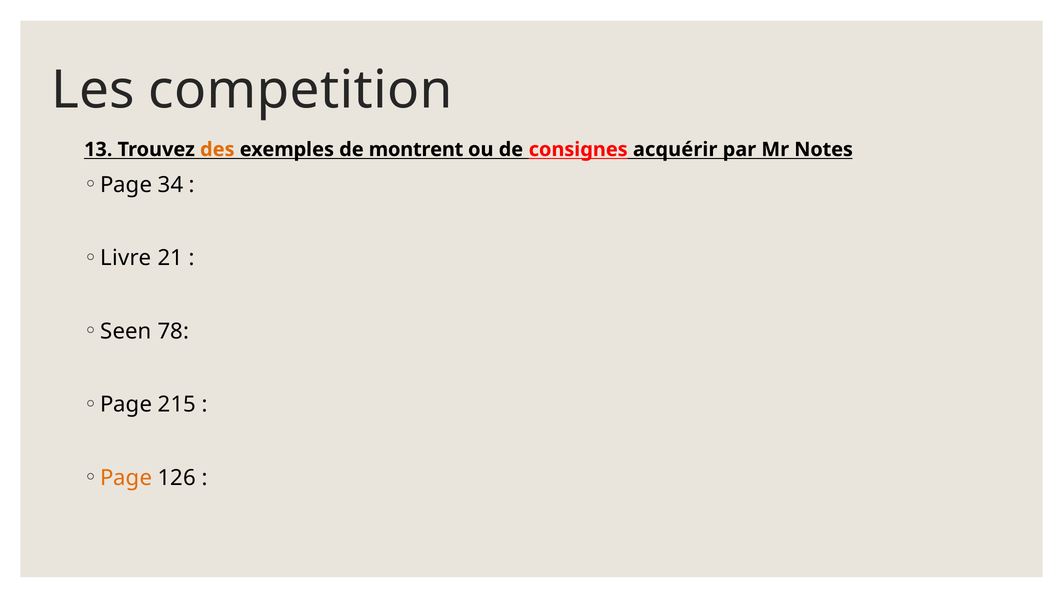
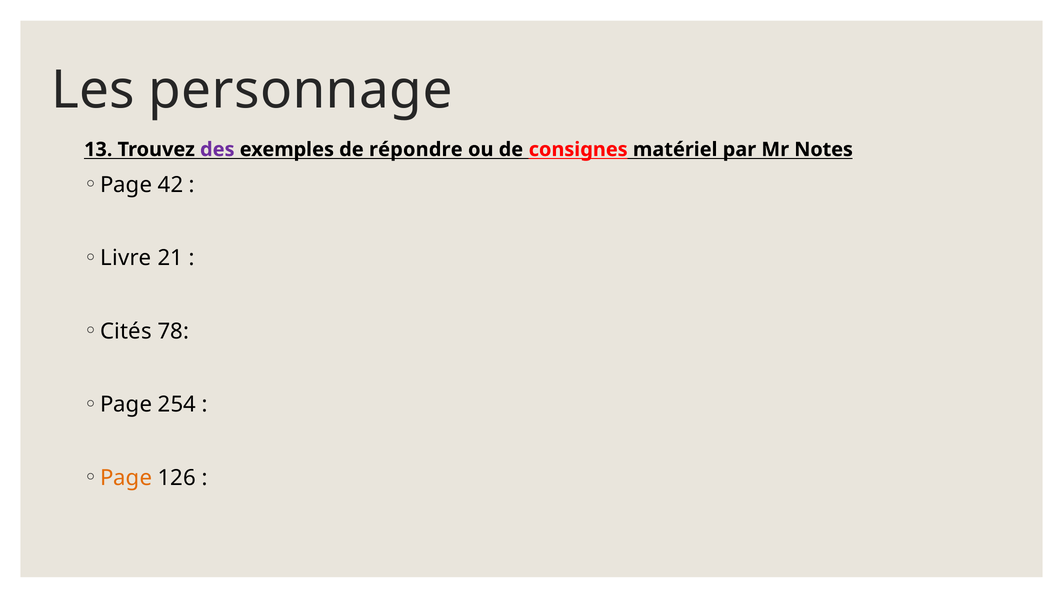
competition: competition -> personnage (300, 90)
des colour: orange -> purple (217, 149)
montrent: montrent -> répondre (416, 149)
acquérir: acquérir -> matériel (675, 149)
34: 34 -> 42 (171, 185)
Seen: Seen -> Cités (126, 331)
215: 215 -> 254 (177, 404)
